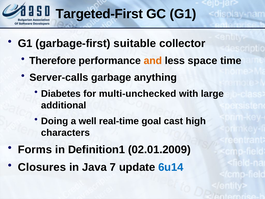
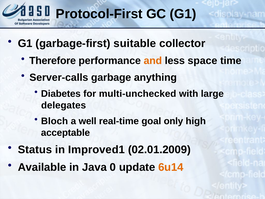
Targeted-First: Targeted-First -> Protocol-First (99, 14)
additional: additional -> delegates (64, 105)
Doing: Doing -> Bloch (55, 121)
cast: cast -> only (173, 121)
characters: characters -> acceptable (65, 133)
Forms: Forms -> Status (35, 149)
Definition1: Definition1 -> Improved1 (96, 149)
Closures: Closures -> Available (42, 167)
7: 7 -> 0 (113, 167)
6u14 colour: blue -> orange (171, 167)
